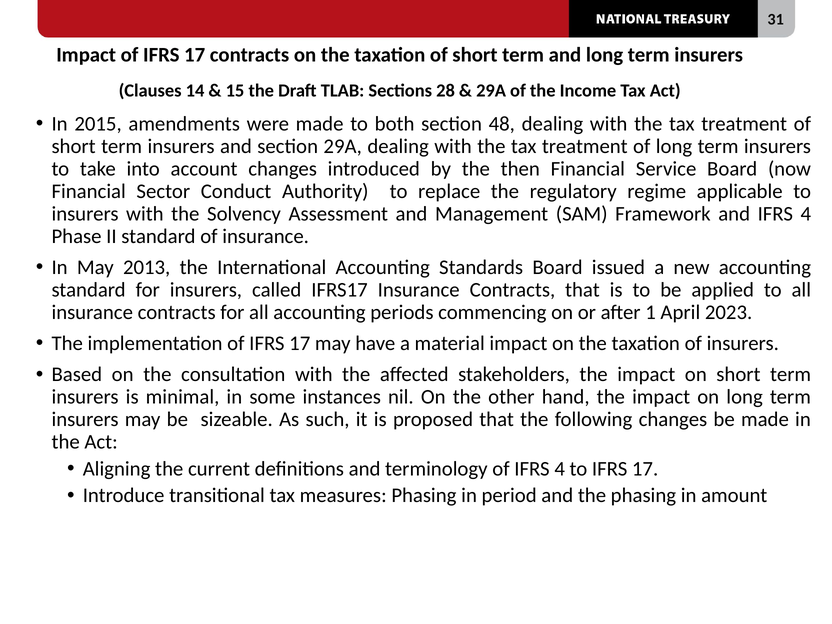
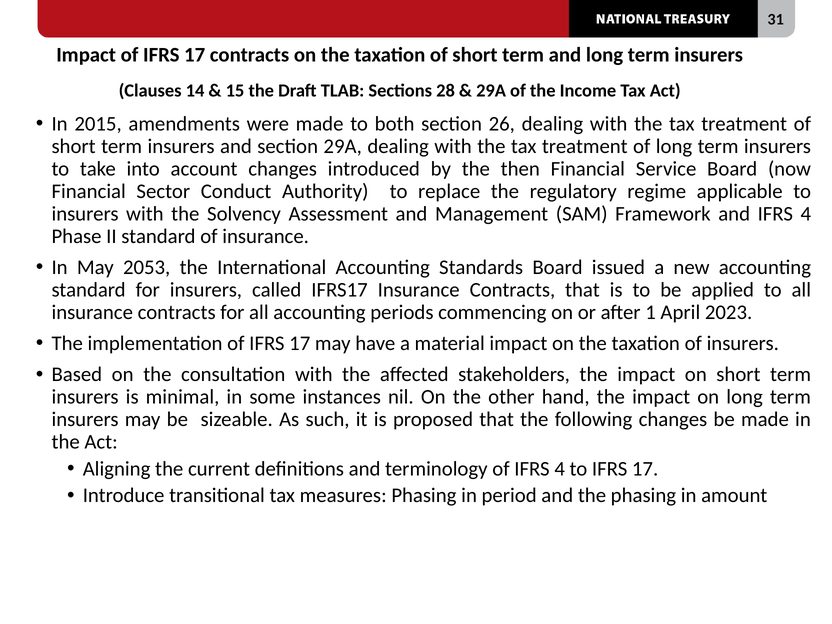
48: 48 -> 26 (502, 124)
2013: 2013 -> 2053 (147, 267)
